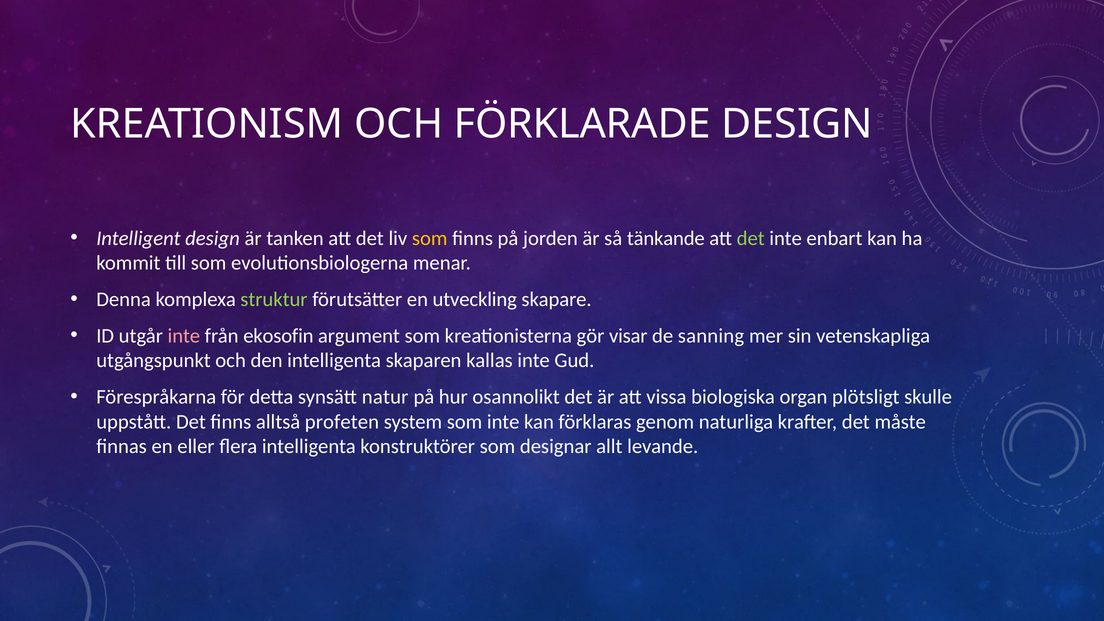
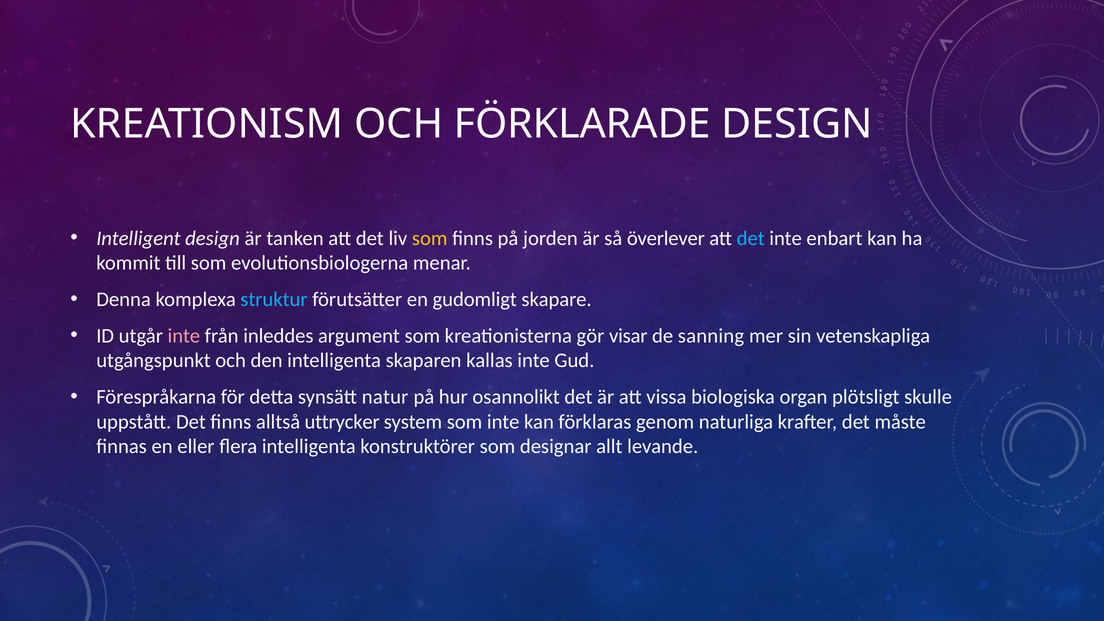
tänkande: tänkande -> överlever (666, 238)
det colour: light green -> light blue (751, 238)
struktur colour: light green -> light blue (274, 299)
utveckling: utveckling -> gudomligt (475, 299)
ekosofin: ekosofin -> inleddes (278, 336)
profeten: profeten -> uttrycker (342, 422)
